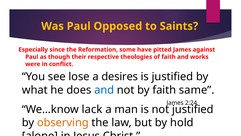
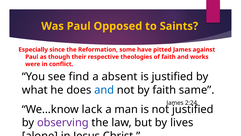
lose: lose -> find (79, 76)
desires: desires -> absent (120, 76)
observing colour: orange -> purple (63, 122)
hold: hold -> lives (182, 122)
